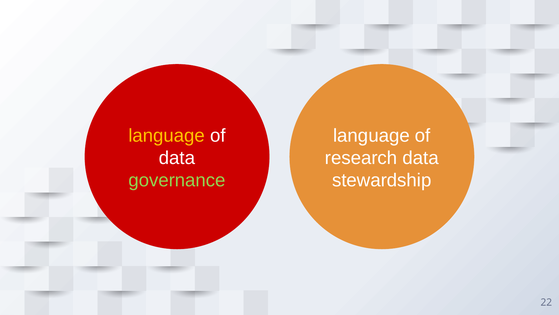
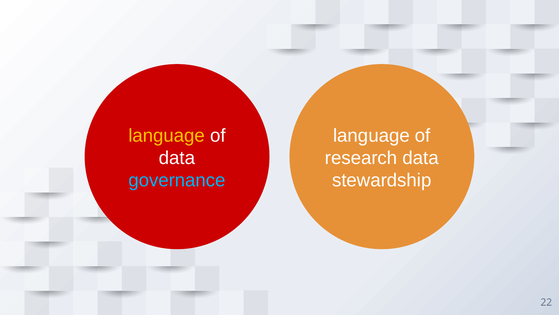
governance colour: light green -> light blue (177, 180)
